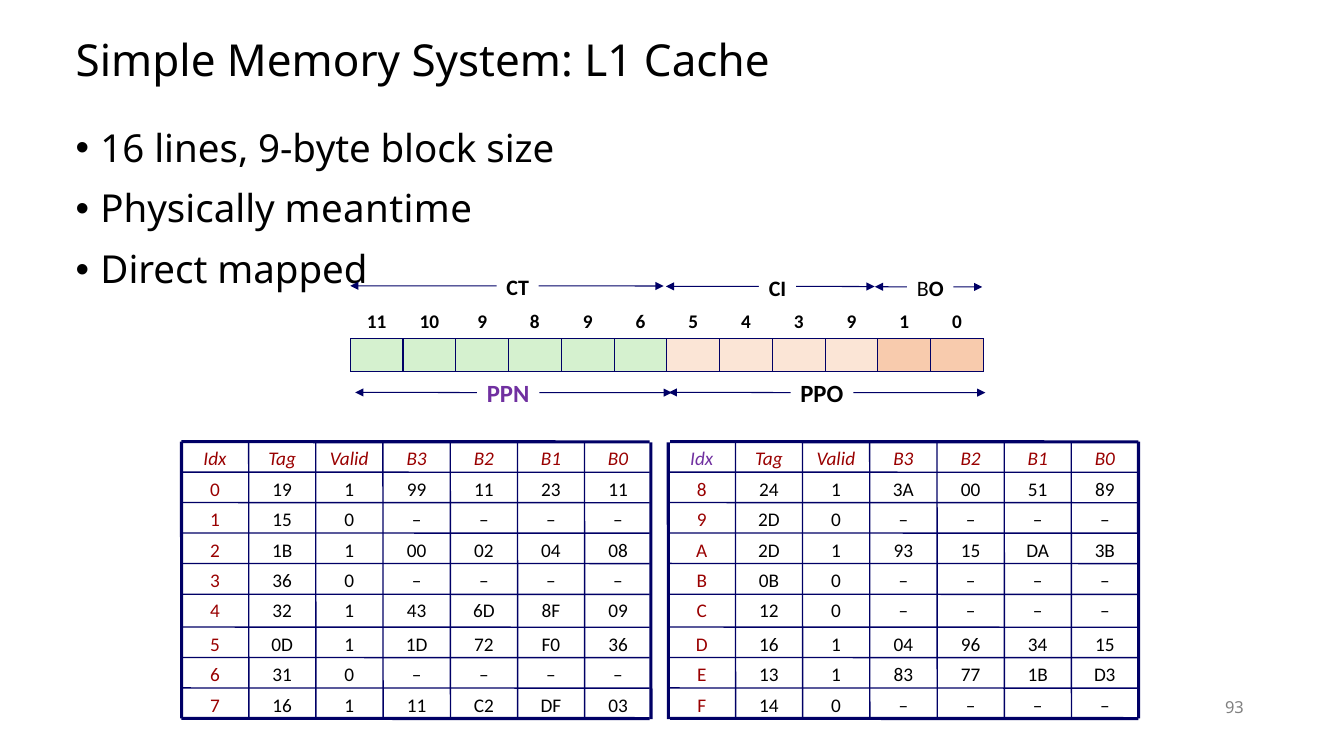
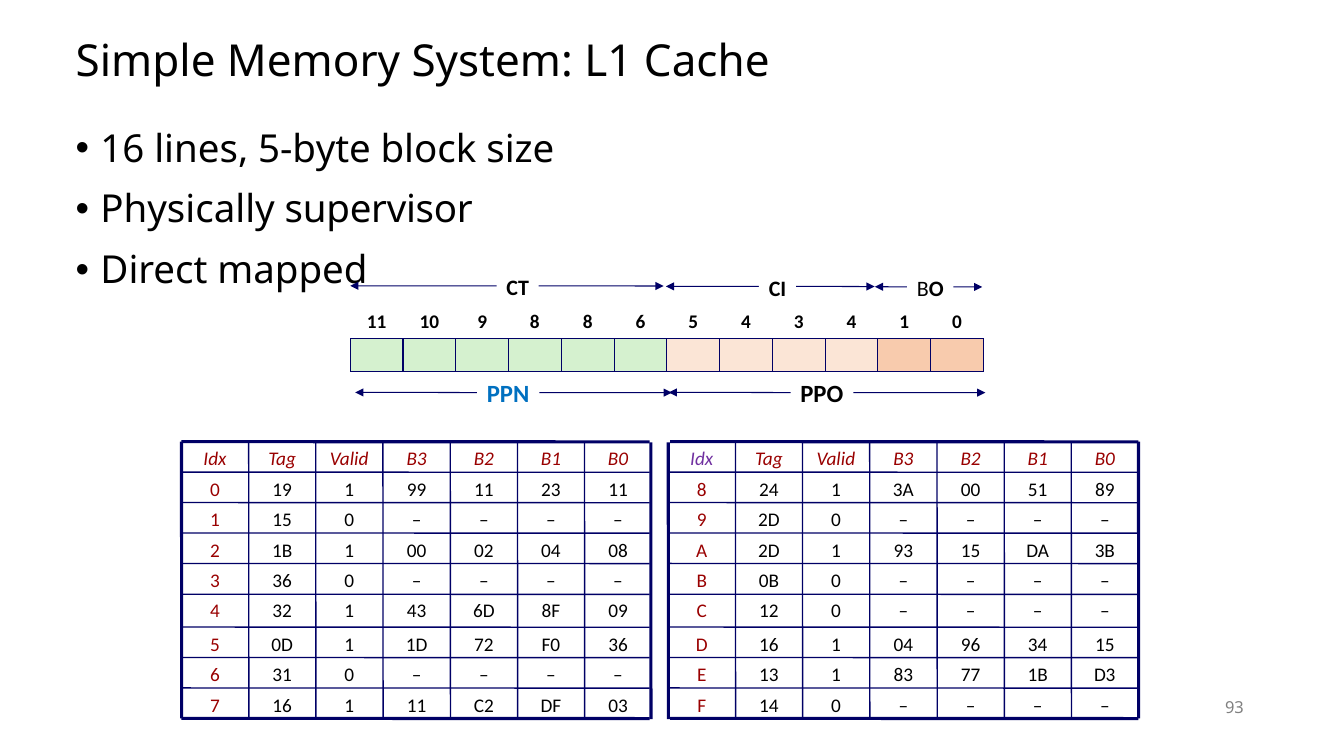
9-byte: 9-byte -> 5-byte (315, 149)
meantime: meantime -> supervisor (379, 210)
8 9: 9 -> 8 (588, 322)
3 9: 9 -> 4 (851, 322)
PPN colour: purple -> blue (508, 394)
